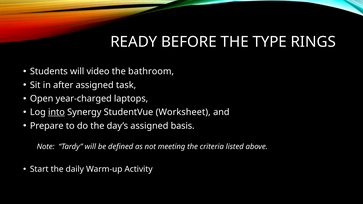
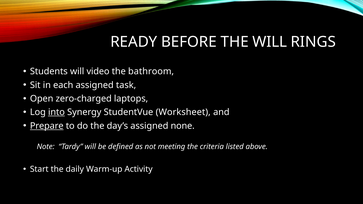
THE TYPE: TYPE -> WILL (270, 42)
after: after -> each (63, 85)
year-charged: year-charged -> zero-charged (84, 99)
Prepare underline: none -> present (47, 126)
basis: basis -> none (183, 126)
